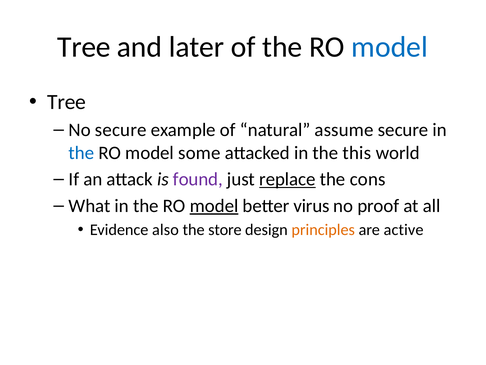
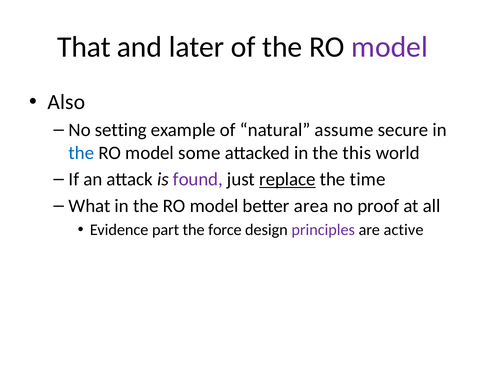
Tree: Tree -> That (84, 47)
model colour: blue -> purple (390, 47)
Tree: Tree -> Also (66, 102)
No secure: secure -> setting (121, 130)
cons: cons -> time (368, 179)
model underline: present -> none (214, 206)
virus: virus -> area (311, 206)
also: also -> part (166, 230)
store: store -> force (225, 230)
principles colour: orange -> purple (323, 230)
